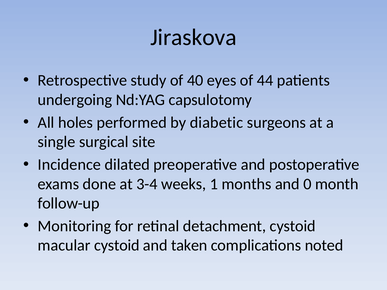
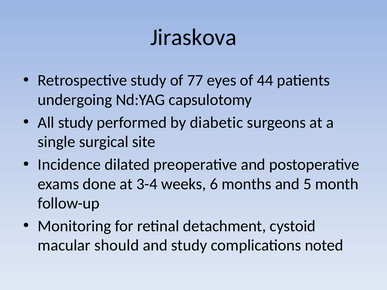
40: 40 -> 77 (195, 80)
All holes: holes -> study (76, 123)
1: 1 -> 6 (214, 184)
0: 0 -> 5 (307, 184)
macular cystoid: cystoid -> should (117, 246)
and taken: taken -> study (189, 246)
